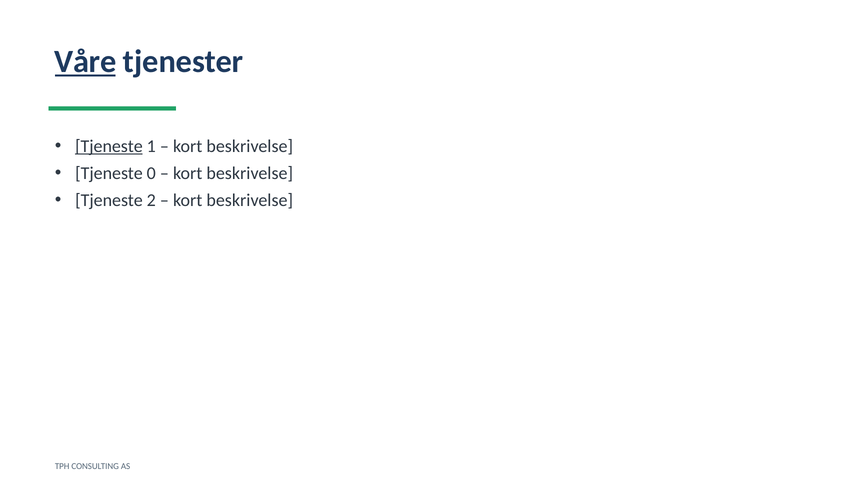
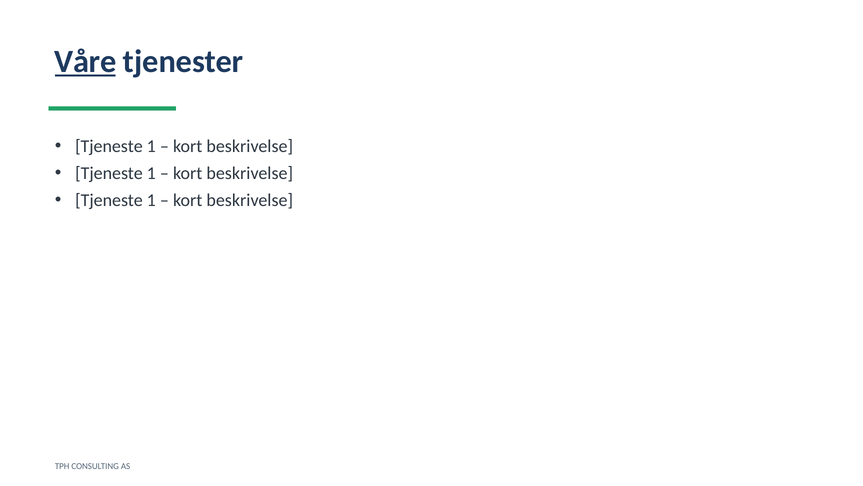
Tjeneste underline: present -> none (109, 146)
0: 0 -> 1 (151, 173)
2: 2 -> 1 (151, 200)
